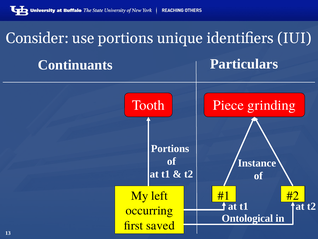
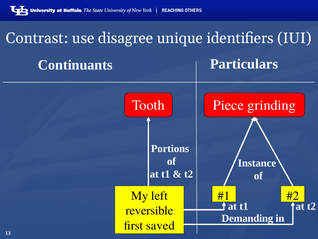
Consider: Consider -> Contrast (37, 38)
use portions: portions -> disagree (126, 38)
occurring: occurring -> reversible (149, 210)
Ontological: Ontological -> Demanding (247, 218)
